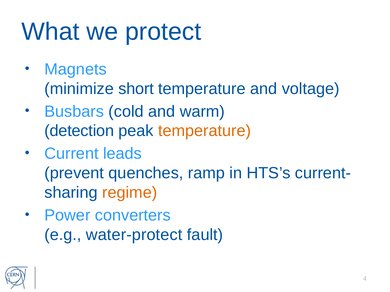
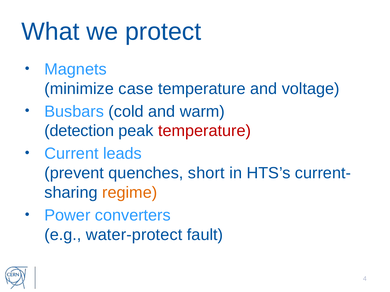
short: short -> case (136, 89)
temperature colour: orange -> red (205, 131)
ramp: ramp -> short (206, 173)
